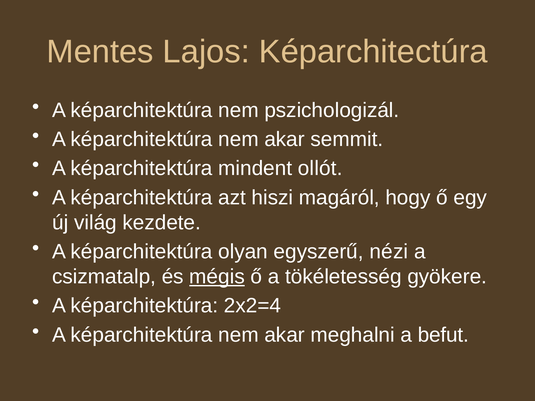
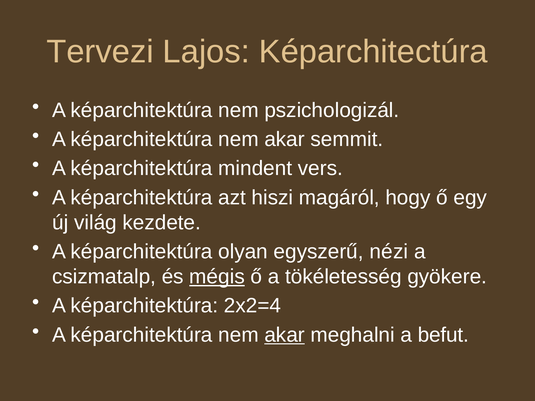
Mentes: Mentes -> Tervezi (100, 52)
ollót: ollót -> vers (320, 169)
akar underline: none -> present (285, 335)
